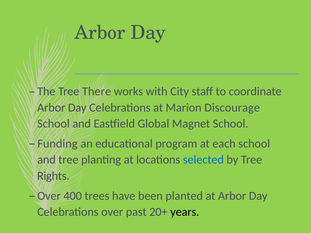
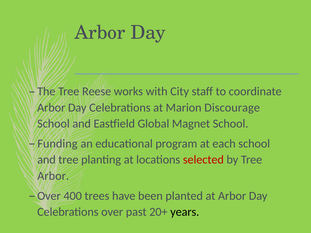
There: There -> Reese (97, 92)
selected colour: blue -> red (203, 160)
Rights: Rights -> Arbor (53, 176)
